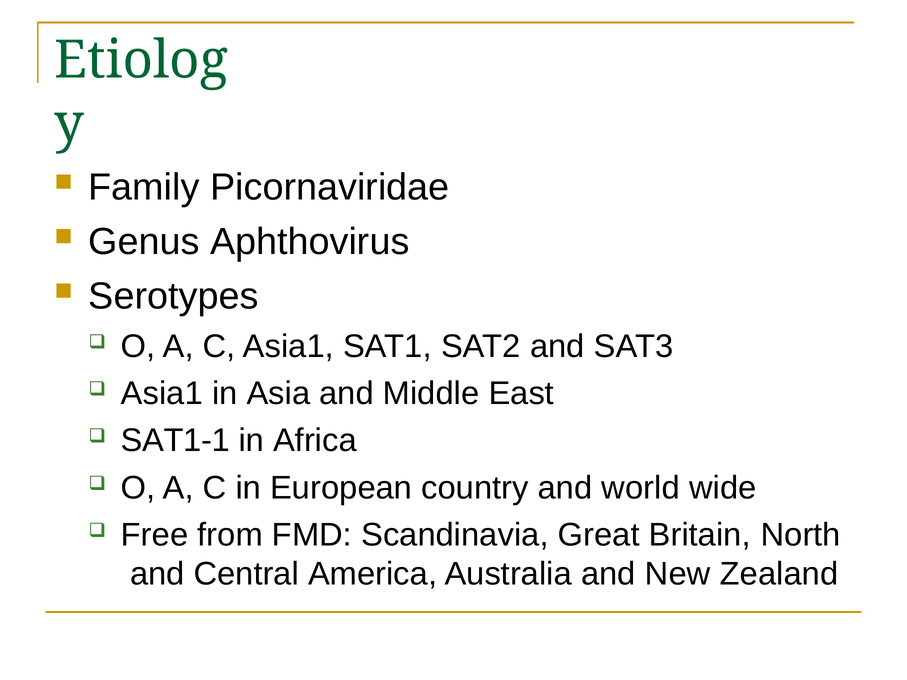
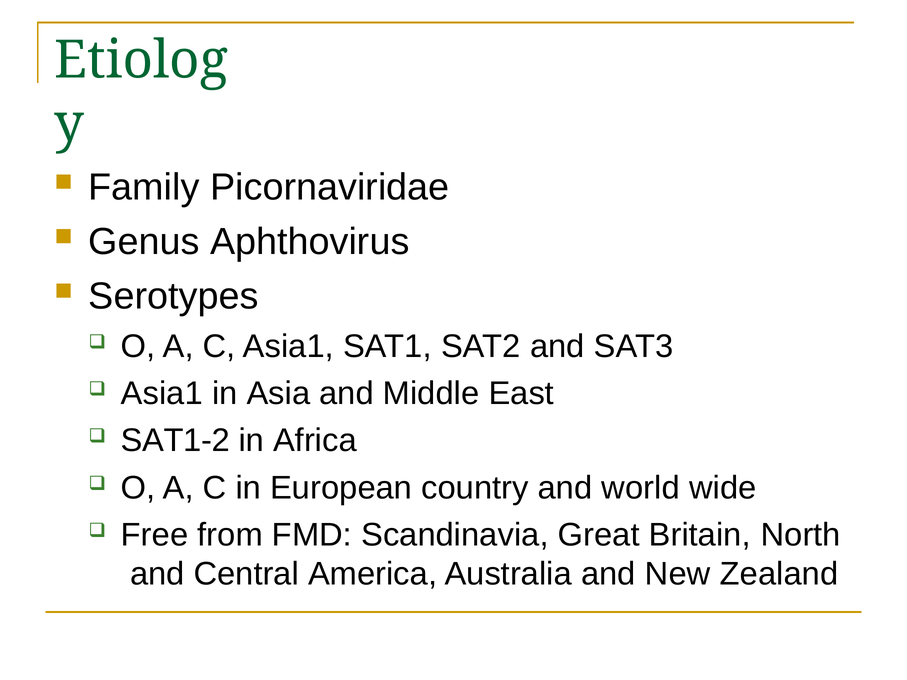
SAT1-1: SAT1-1 -> SAT1-2 (175, 441)
